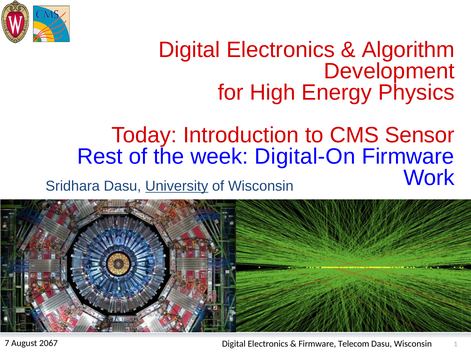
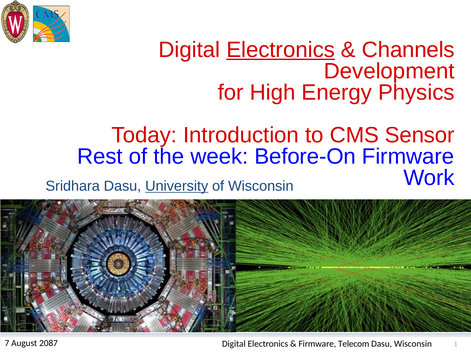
Electronics underline: none -> present (281, 50)
Algorithm: Algorithm -> Channels (408, 50)
Digital-On: Digital-On -> Before-On (305, 157)
2067: 2067 -> 2087 (49, 343)
